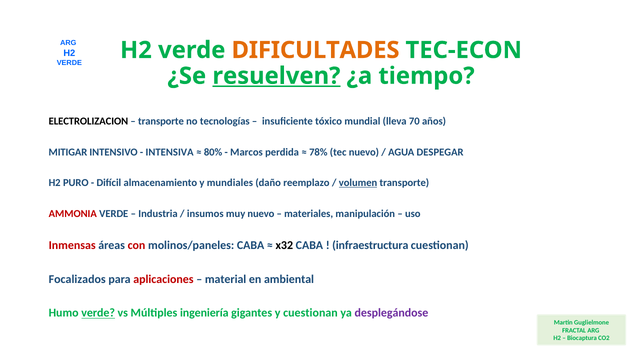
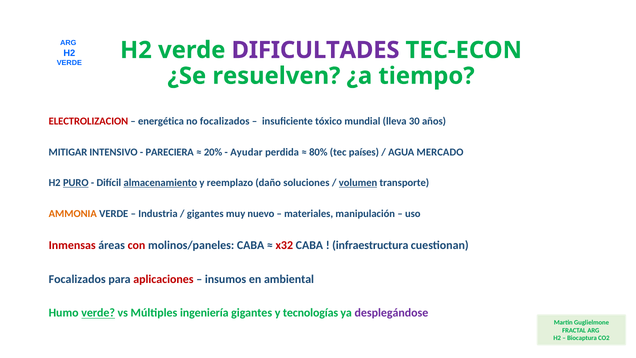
DIFICULTADES colour: orange -> purple (316, 50)
resuelven underline: present -> none (276, 76)
ELECTROLIZACION colour: black -> red (88, 121)
transporte: transporte -> energética (161, 121)
no tecnologías: tecnologías -> focalizados (225, 121)
70: 70 -> 30 (414, 121)
INTENSIVA: INTENSIVA -> PARECIERA (170, 152)
80%: 80% -> 20% (213, 152)
Marcos: Marcos -> Ayudar (246, 152)
78%: 78% -> 80% (318, 152)
tec nuevo: nuevo -> países (364, 152)
DESPEGAR: DESPEGAR -> MERCADO (440, 152)
PURO underline: none -> present (76, 183)
almacenamiento underline: none -> present (160, 183)
mundiales: mundiales -> reemplazo (230, 183)
reemplazo: reemplazo -> soluciones (306, 183)
AMMONIA colour: red -> orange (73, 213)
insumos: insumos -> gigantes (205, 213)
x32 colour: black -> red (284, 245)
material: material -> insumos (226, 279)
y cuestionan: cuestionan -> tecnologías (311, 313)
